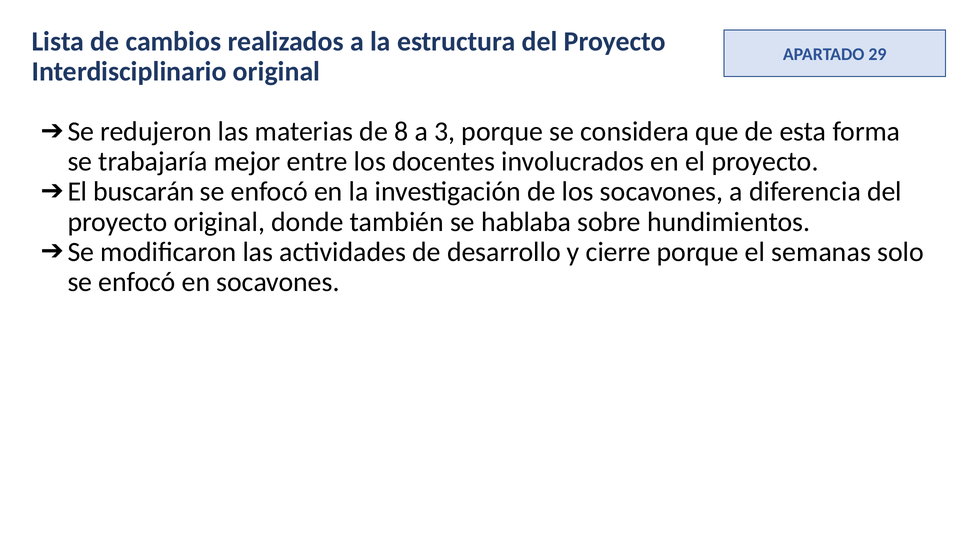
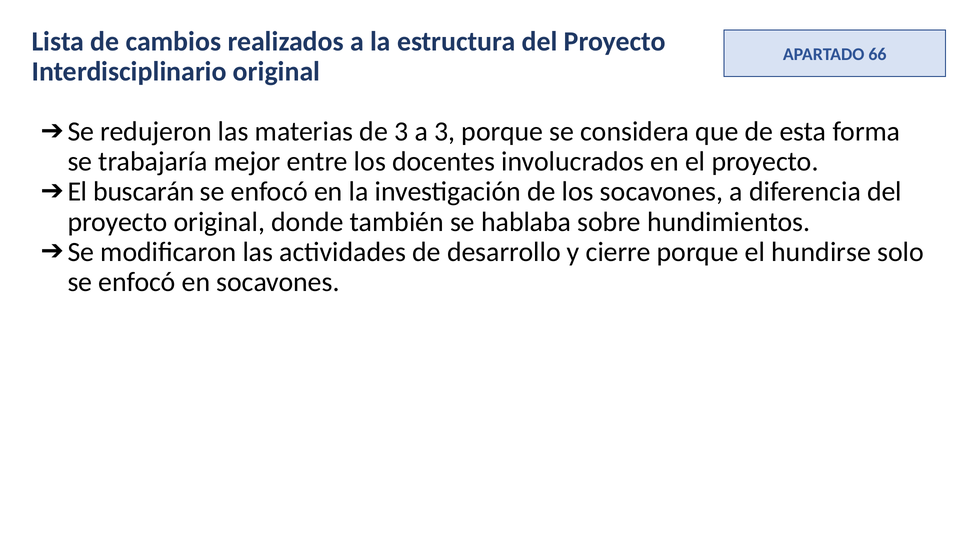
29: 29 -> 66 (877, 55)
de 8: 8 -> 3 (401, 132)
semanas: semanas -> hundirse (821, 252)
